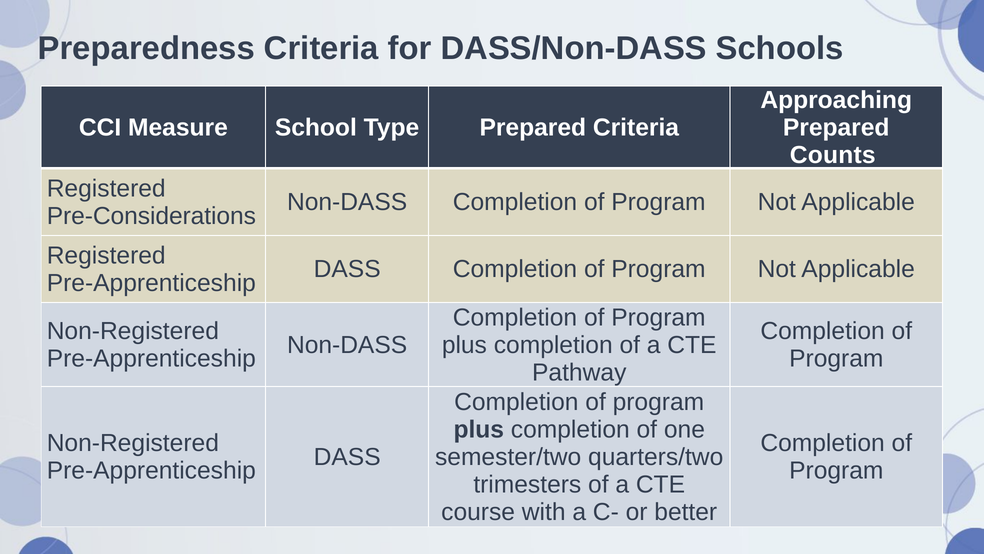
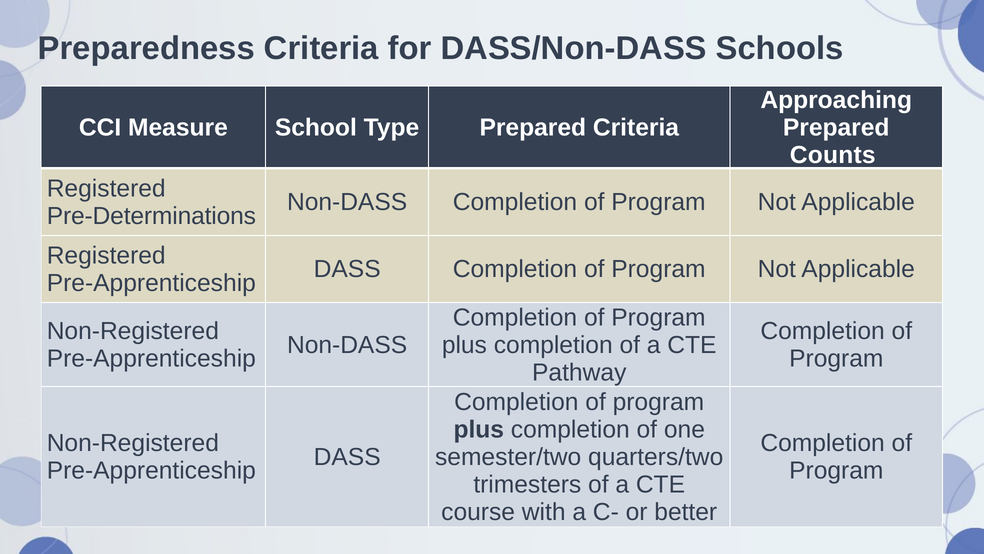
Pre-Considerations: Pre-Considerations -> Pre-Determinations (151, 216)
